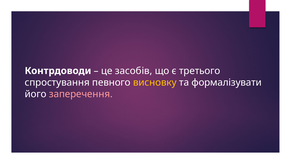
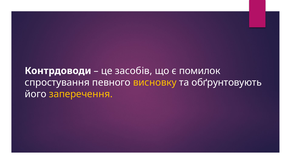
третього: третього -> помилок (200, 71)
формалізувати: формалізувати -> обґрунтовують (227, 82)
заперечення colour: pink -> yellow (81, 94)
